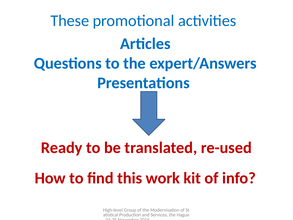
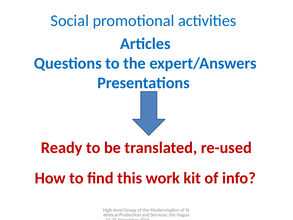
These: These -> Social (70, 21)
